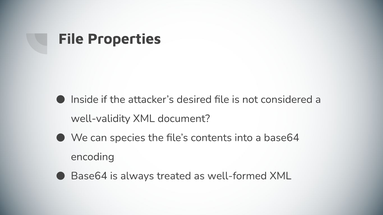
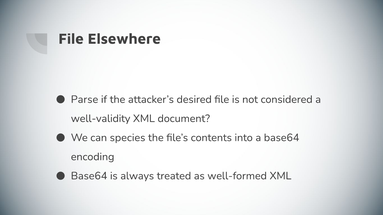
Properties: Properties -> Elsewhere (124, 39)
Inside: Inside -> Parse (85, 100)
